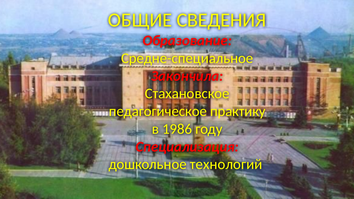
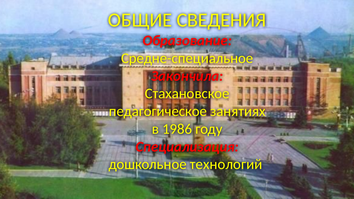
практику: практику -> занятиях (238, 111)
